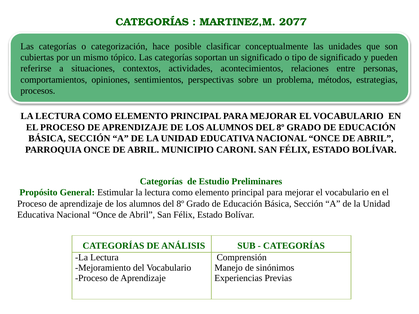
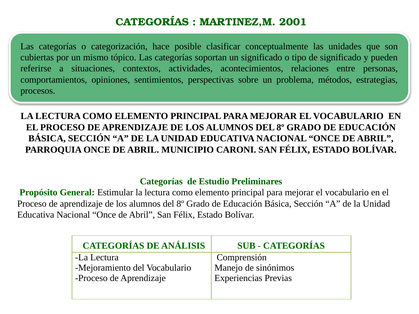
2077: 2077 -> 2001 (293, 22)
